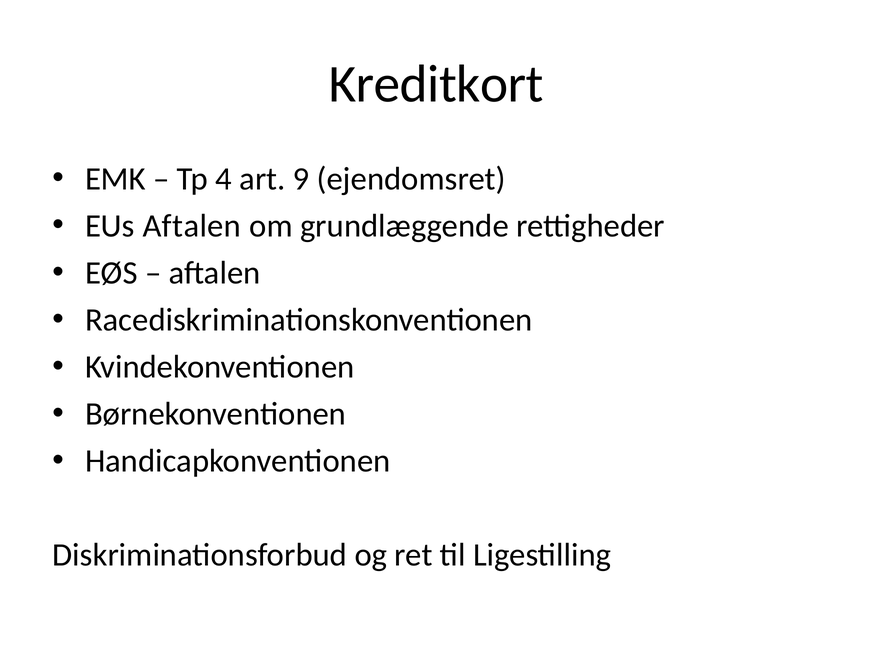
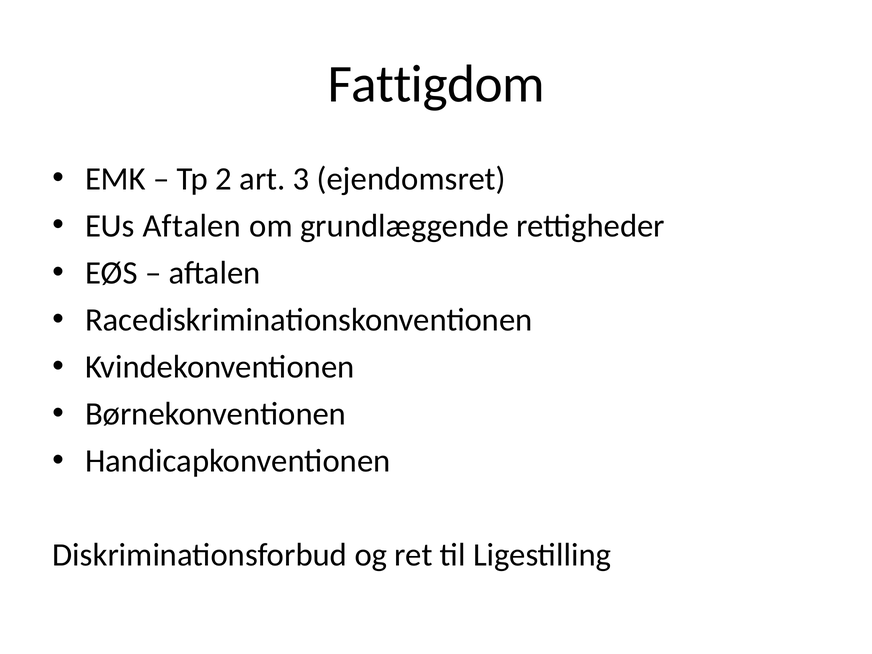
Kreditkort: Kreditkort -> Fattigdom (436, 84)
4: 4 -> 2 (224, 179)
9: 9 -> 3 (301, 179)
